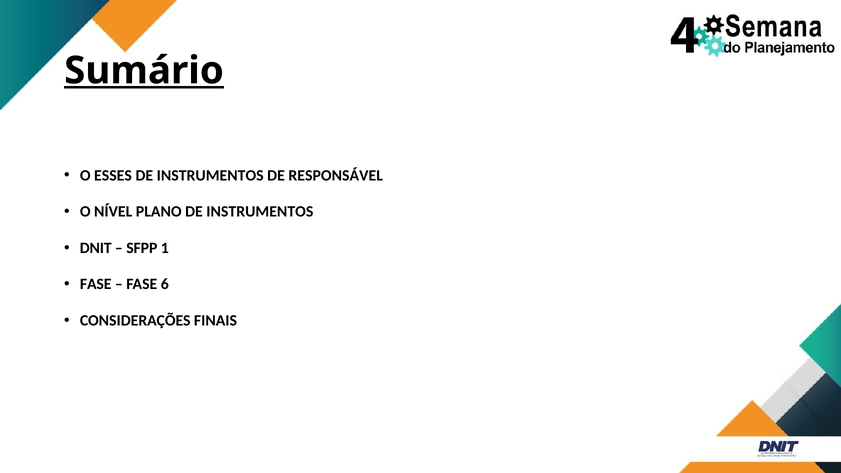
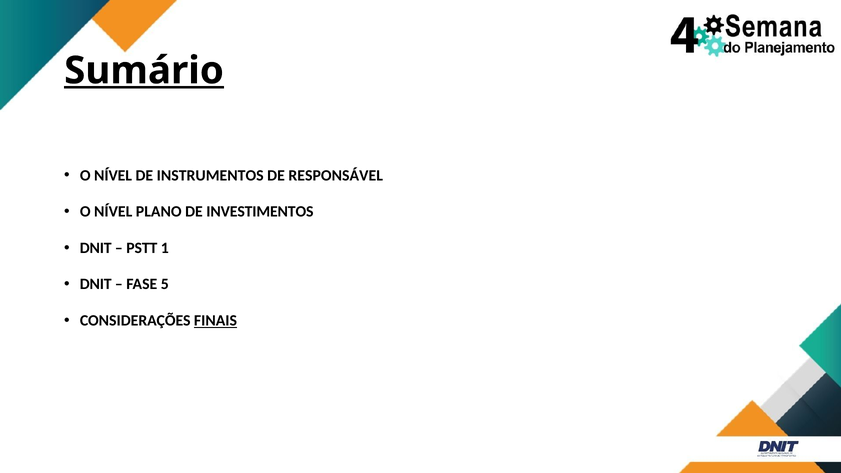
ESSES: ESSES -> NÍVEL (113, 175)
INSTRUMENTOS: INSTRUMENTOS -> INVESTIMENTOS (260, 212)
SFPP: SFPP -> PSTT (142, 248)
FASE: FASE -> DNIT (96, 284)
6: 6 -> 5 (165, 284)
FINAIS underline: none -> present (215, 321)
